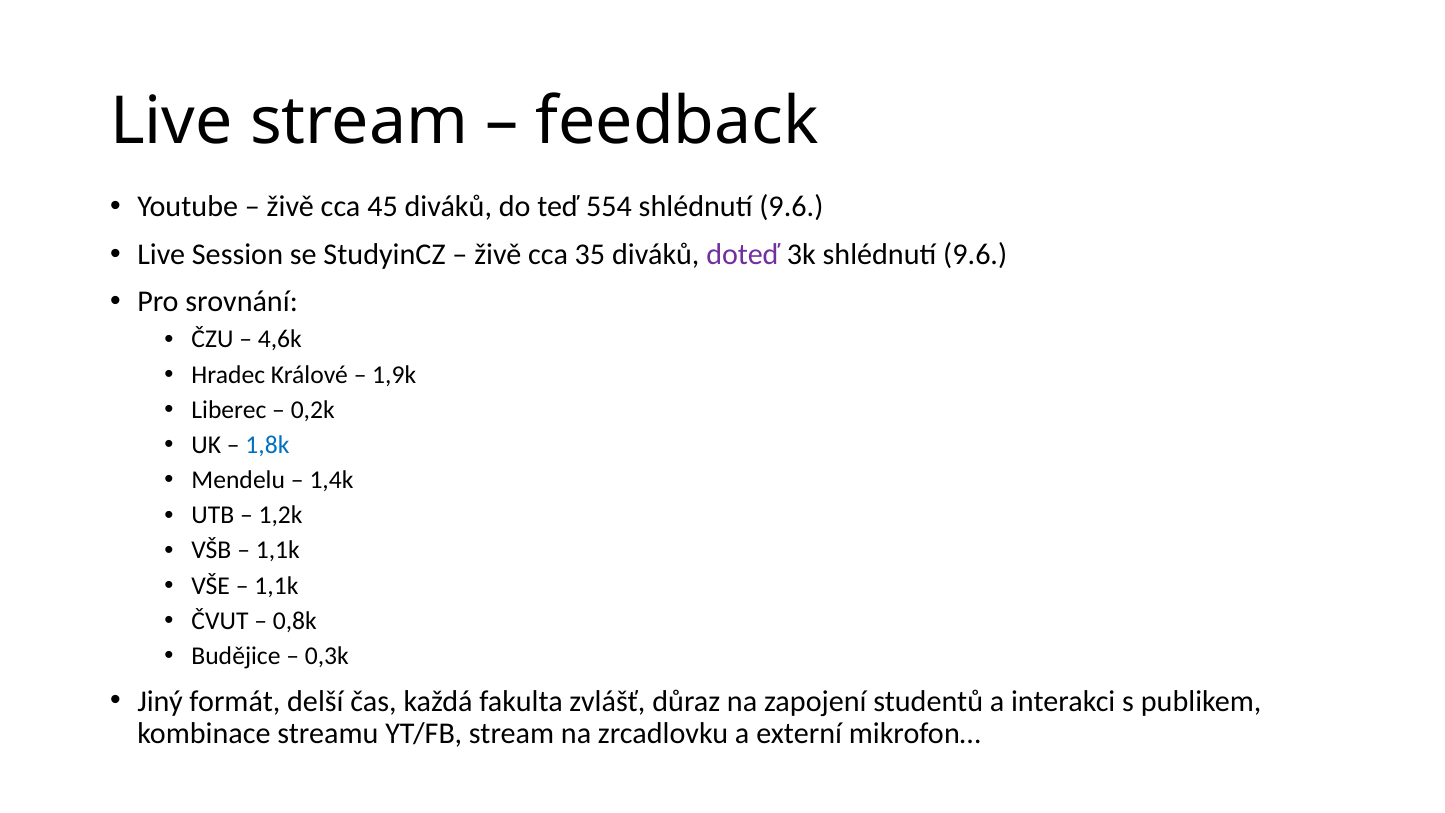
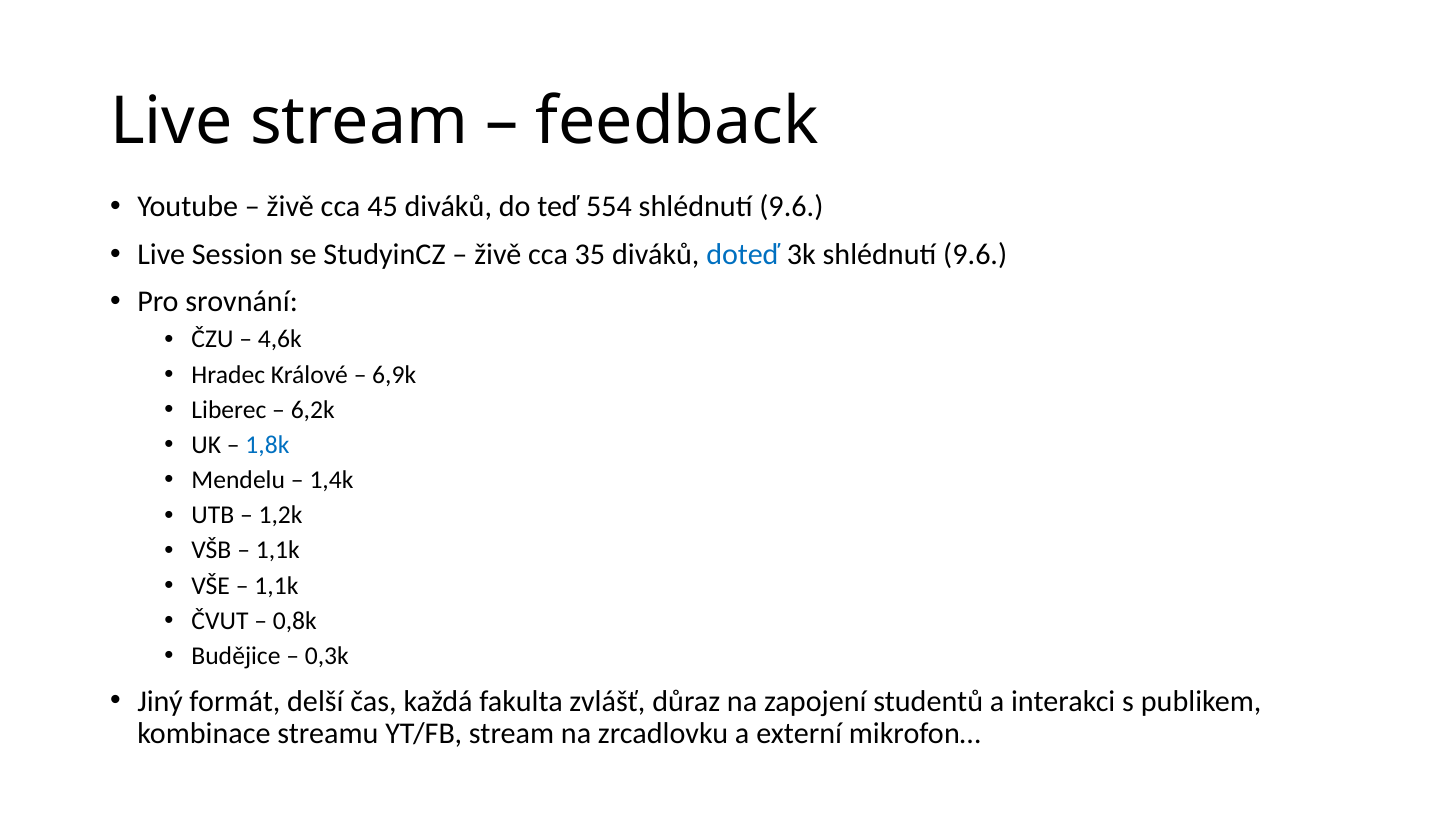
doteď colour: purple -> blue (743, 254)
1,9k: 1,9k -> 6,9k (394, 375)
0,2k: 0,2k -> 6,2k (313, 410)
